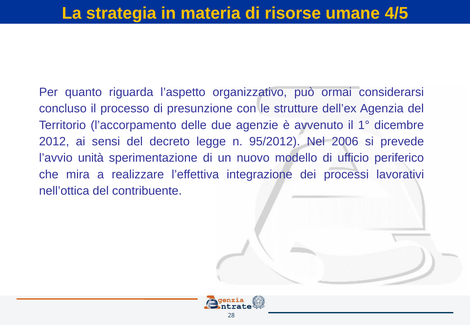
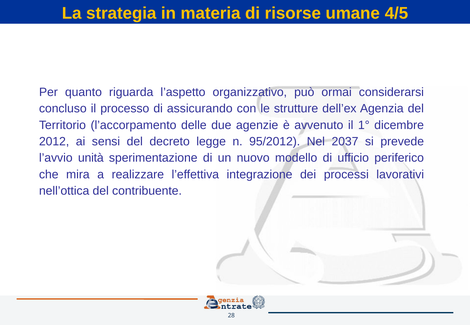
presunzione: presunzione -> assicurando (200, 109)
2006: 2006 -> 2037 (345, 142)
